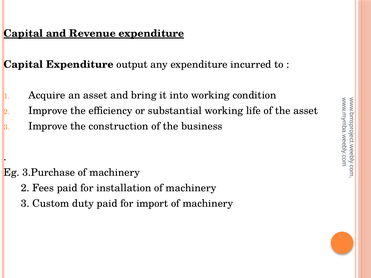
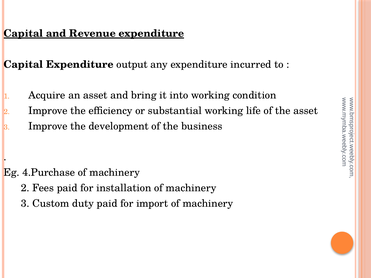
construction: construction -> development (119, 126)
3.Purchase: 3.Purchase -> 4.Purchase (49, 173)
